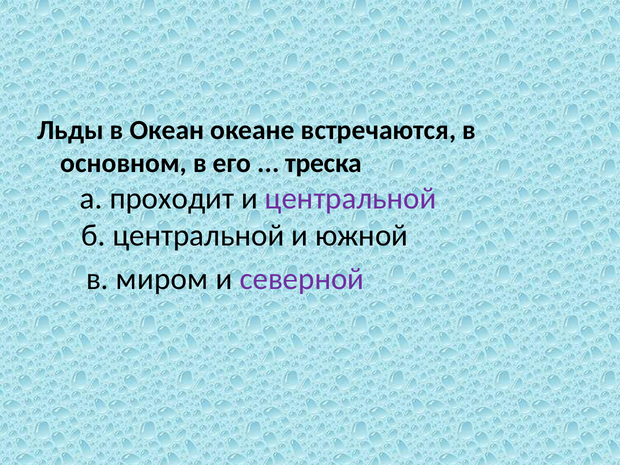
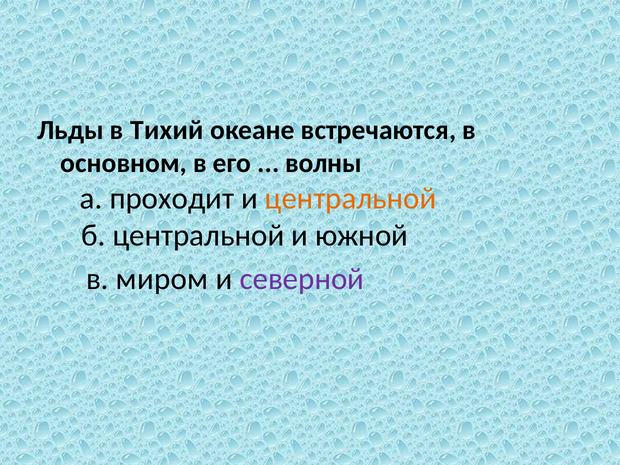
Океан: Океан -> Тихий (167, 130)
треска: треска -> волны (324, 163)
центральной colour: purple -> orange (351, 199)
